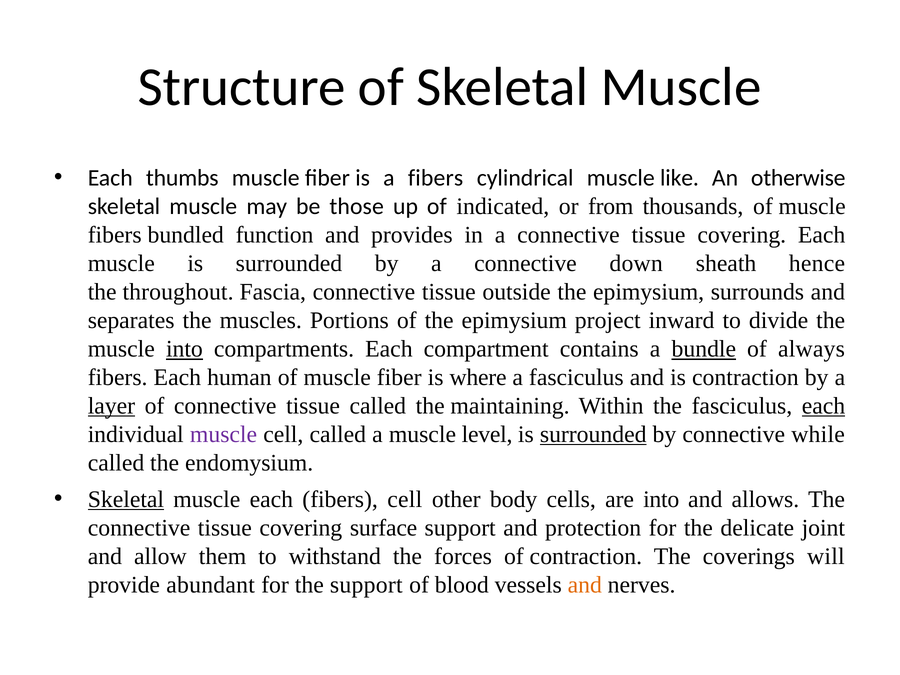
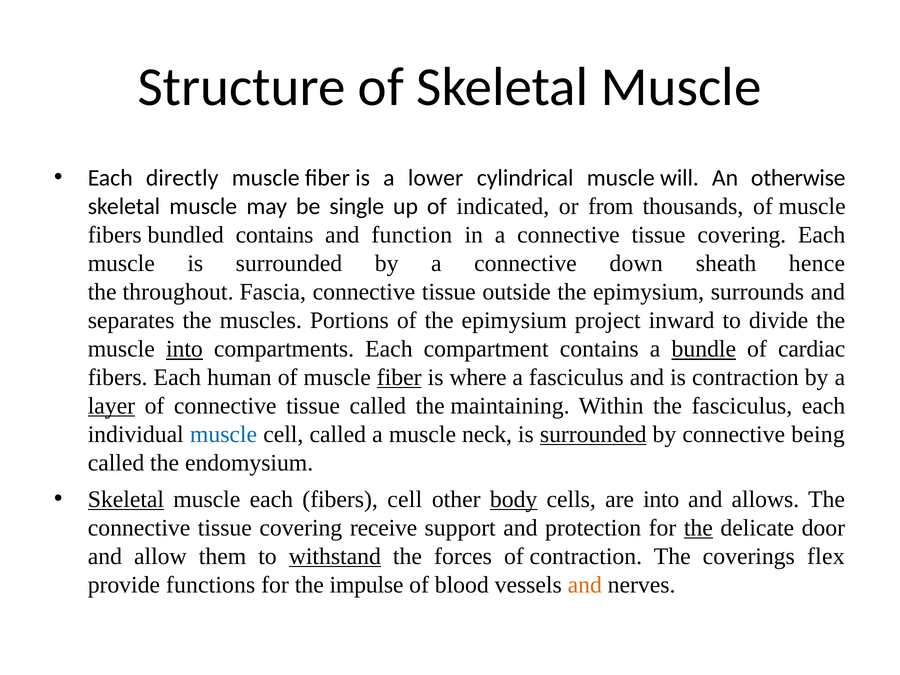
thumbs: thumbs -> directly (182, 178)
a fibers: fibers -> lower (436, 178)
like: like -> will (679, 178)
those: those -> single (357, 206)
bundled function: function -> contains (275, 235)
provides: provides -> function (412, 235)
always: always -> cardiac (812, 349)
fiber underline: none -> present (399, 377)
each underline: present -> none (824, 406)
muscle colour: purple -> blue (224, 434)
level: level -> neck (487, 434)
while: while -> being (818, 434)
body underline: none -> present (514, 499)
surface: surface -> receive (384, 528)
the underline: none -> present (698, 528)
joint: joint -> door (823, 528)
withstand underline: none -> present (335, 556)
will: will -> flex (826, 556)
abundant: abundant -> functions (211, 585)
the support: support -> impulse (367, 585)
